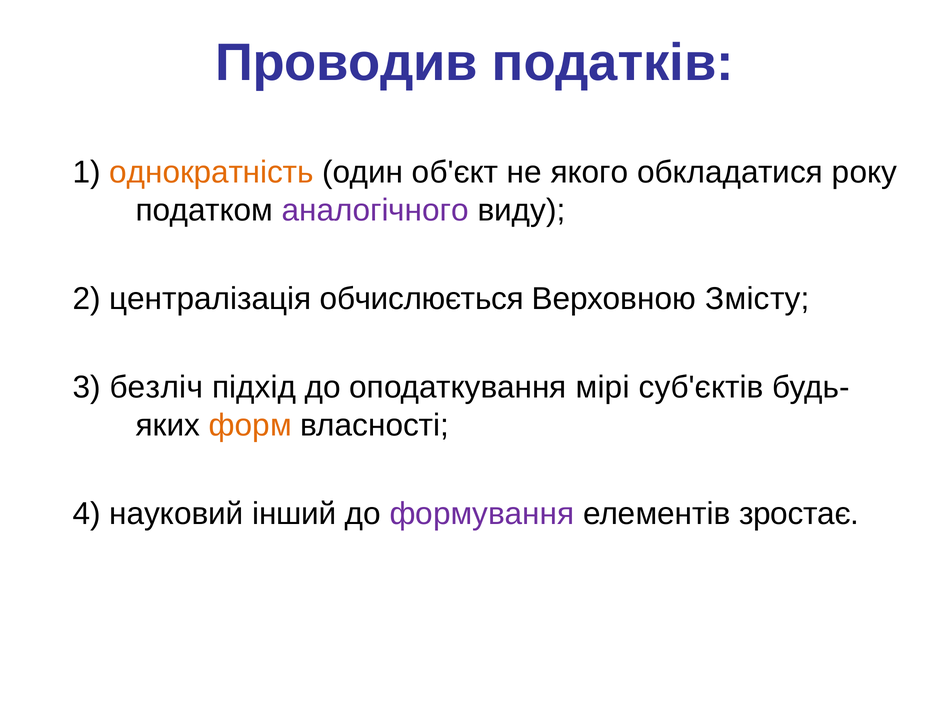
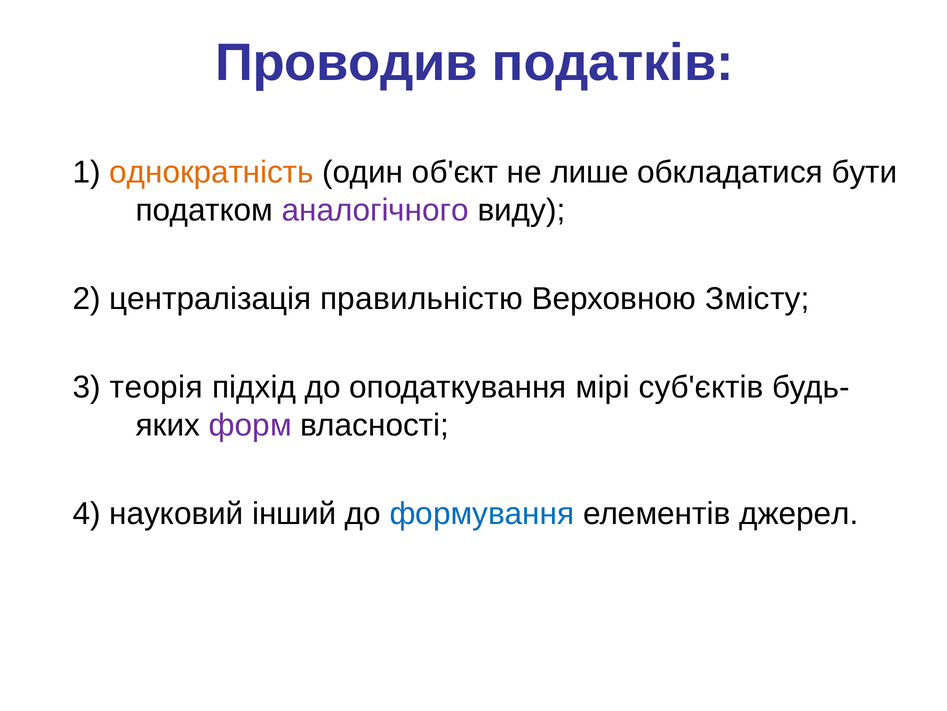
якого: якого -> лише (590, 172)
року: року -> бути (865, 172)
обчислюється: обчислюється -> правильністю (421, 298)
безліч: безліч -> теорія (156, 387)
форм colour: orange -> purple (250, 425)
формування colour: purple -> blue (482, 513)
зростає: зростає -> джерел (799, 513)
